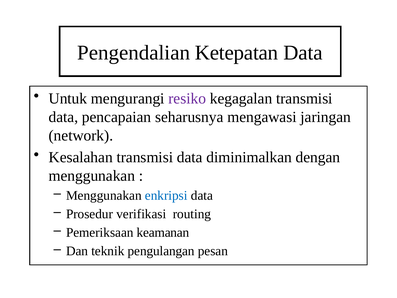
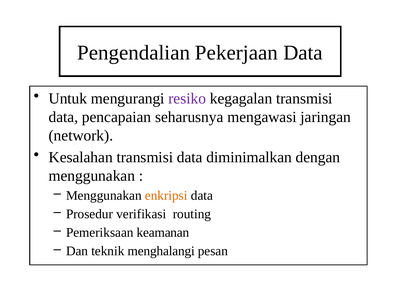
Ketepatan: Ketepatan -> Pekerjaan (236, 53)
enkripsi colour: blue -> orange (166, 195)
pengulangan: pengulangan -> menghalangi (161, 251)
